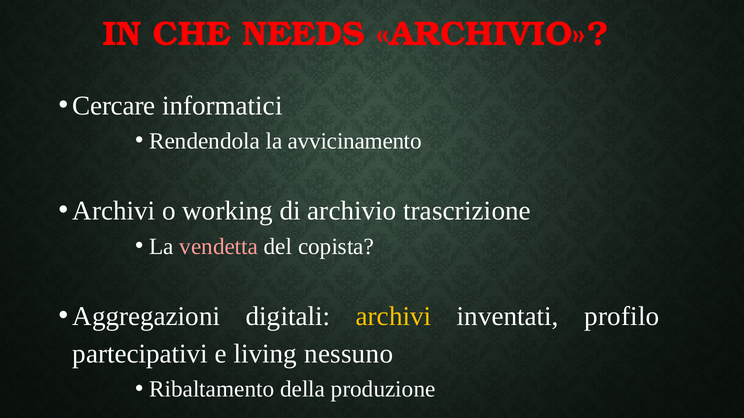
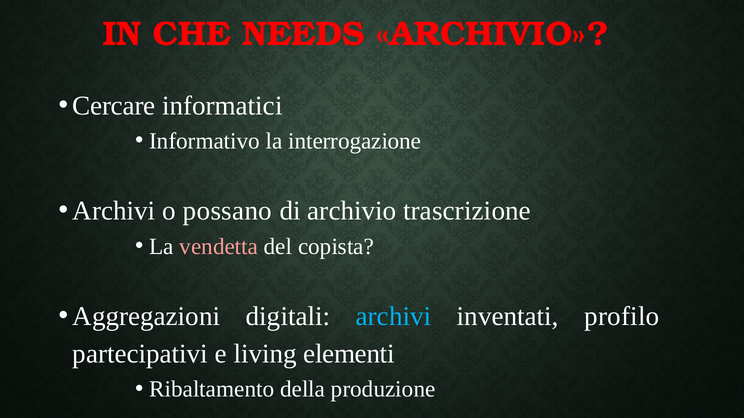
Rendendola: Rendendola -> Informativo (205, 141)
avvicinamento: avvicinamento -> interrogazione (355, 141)
working: working -> possano (227, 211)
archivi colour: yellow -> light blue (394, 317)
nessuno: nessuno -> elementi (349, 354)
